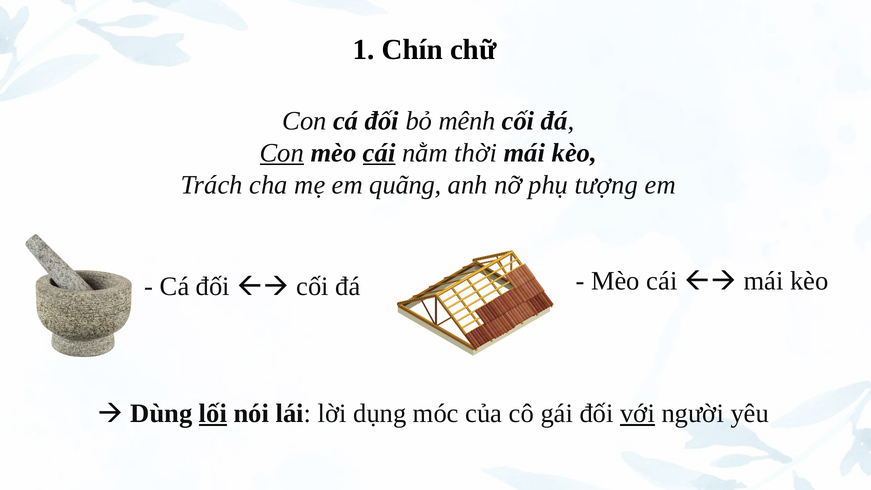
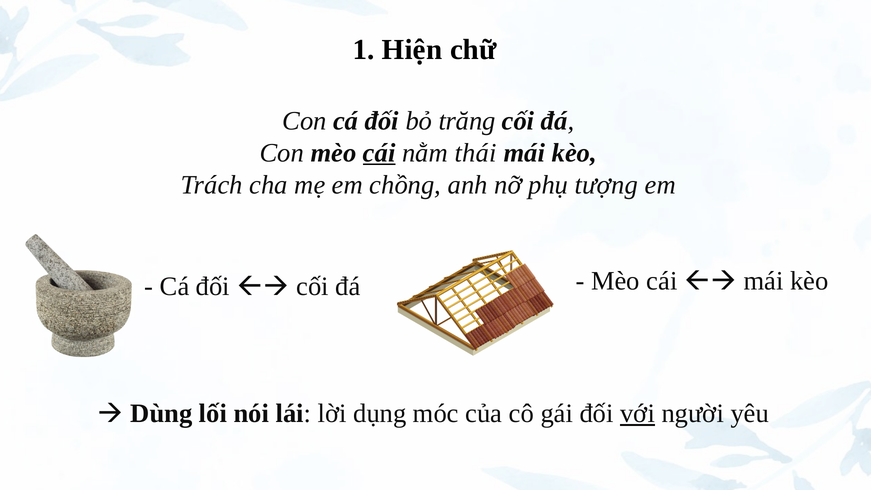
Chín: Chín -> Hiện (412, 50)
mênh: mênh -> trăng (467, 121)
Con underline: present -> none (282, 153)
thời: thời -> thái (476, 153)
quãng: quãng -> chồng (405, 185)
lối underline: present -> none (213, 414)
